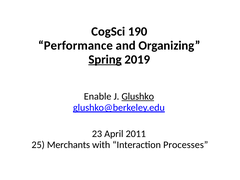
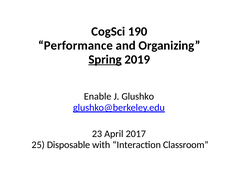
Glushko underline: present -> none (138, 96)
2011: 2011 -> 2017 (136, 134)
Merchants: Merchants -> Disposable (68, 145)
Processes: Processes -> Classroom (186, 145)
